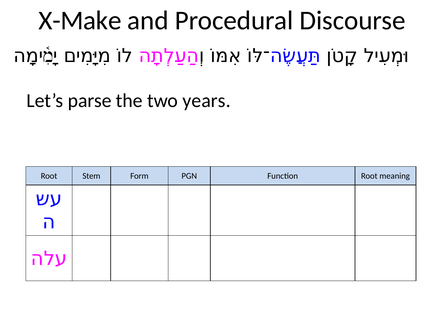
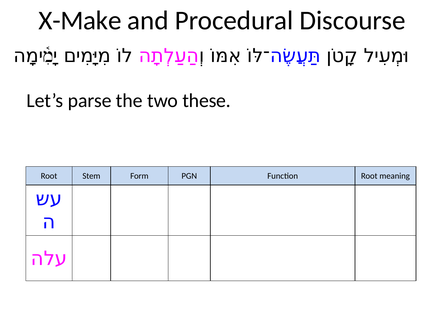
years: years -> these (207, 100)
